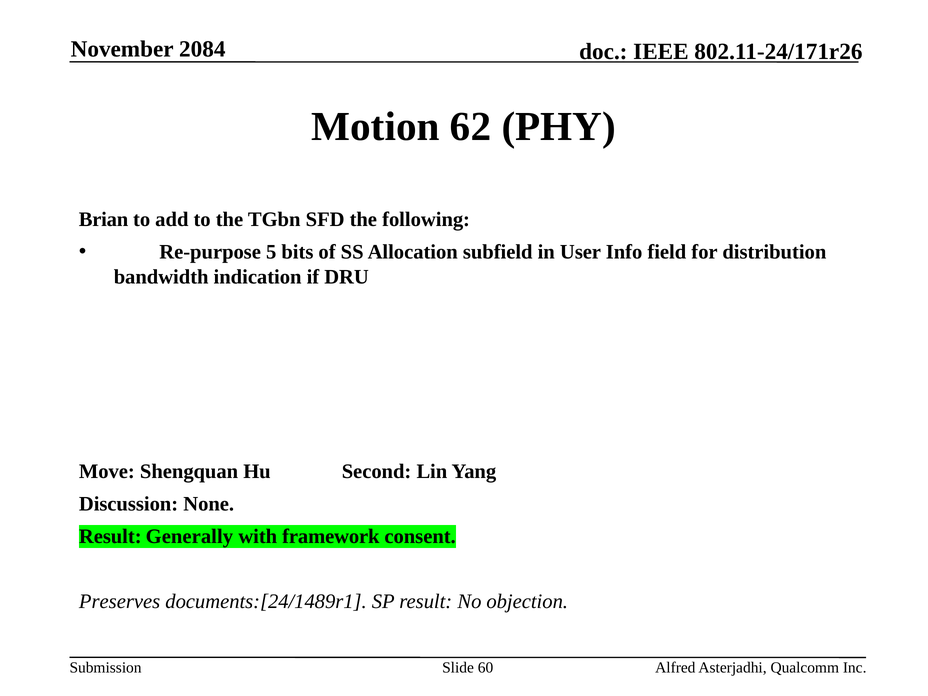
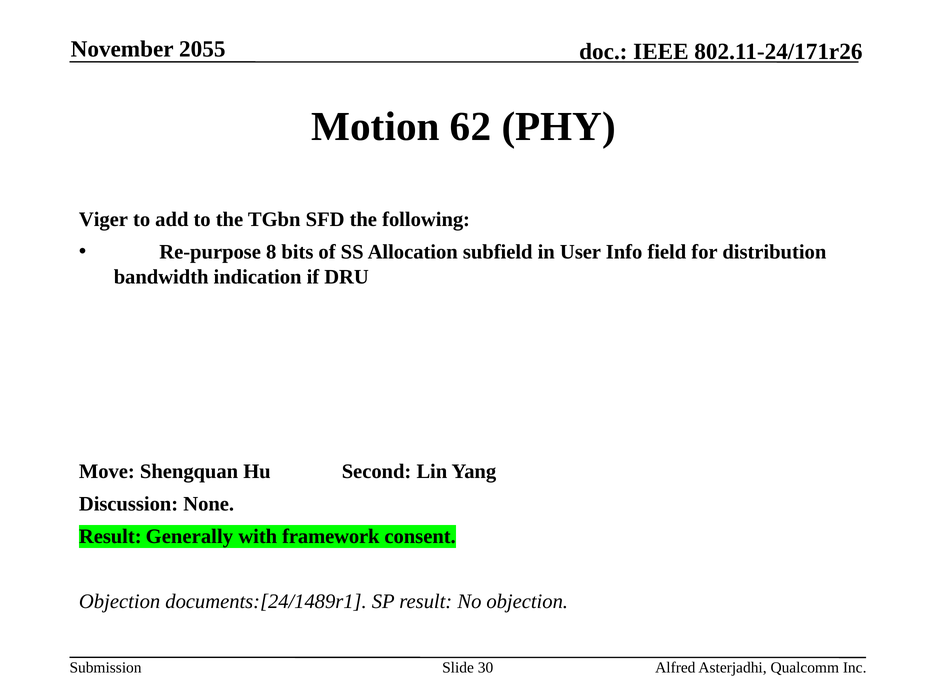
2084: 2084 -> 2055 (202, 49)
Brian: Brian -> Viger (103, 220)
5: 5 -> 8 (271, 252)
Preserves: Preserves -> Objection (120, 602)
60: 60 -> 30 (486, 668)
